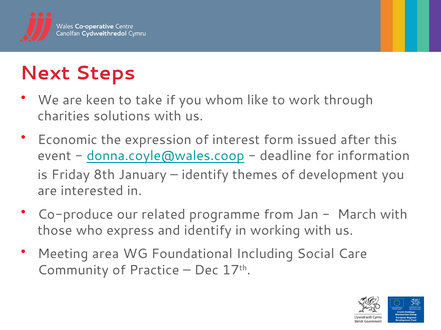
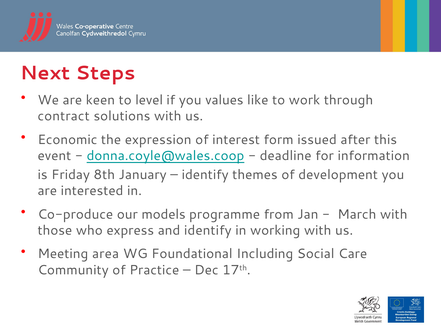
take: take -> level (149, 100)
whom: whom -> values (224, 100)
charities: charities -> contract (64, 116)
related: related -> models (164, 215)
